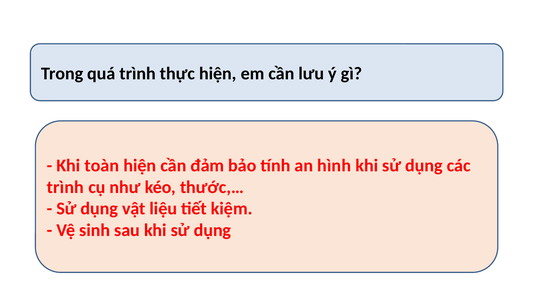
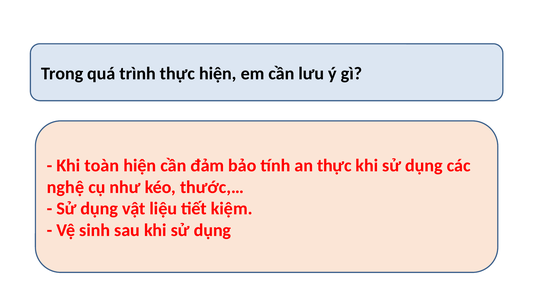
an hình: hình -> thực (334, 166)
trình: trình -> nghệ (65, 188)
